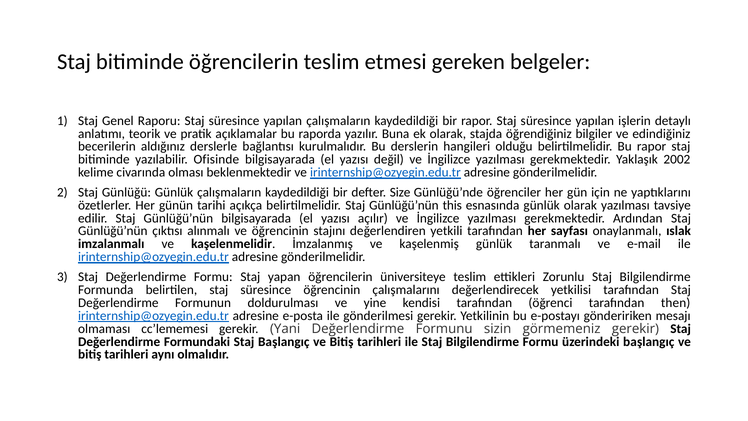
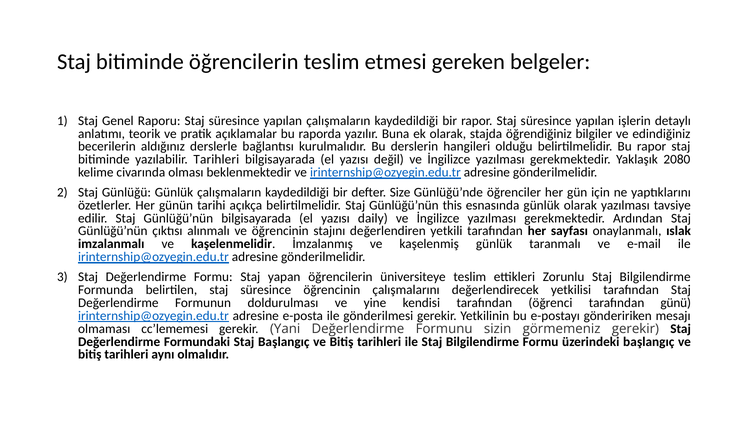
yazılabilir Ofisinde: Ofisinde -> Tarihleri (216, 159)
2002: 2002 -> 2080 (677, 159)
açılır: açılır -> daily (373, 218)
then: then -> günü (676, 303)
